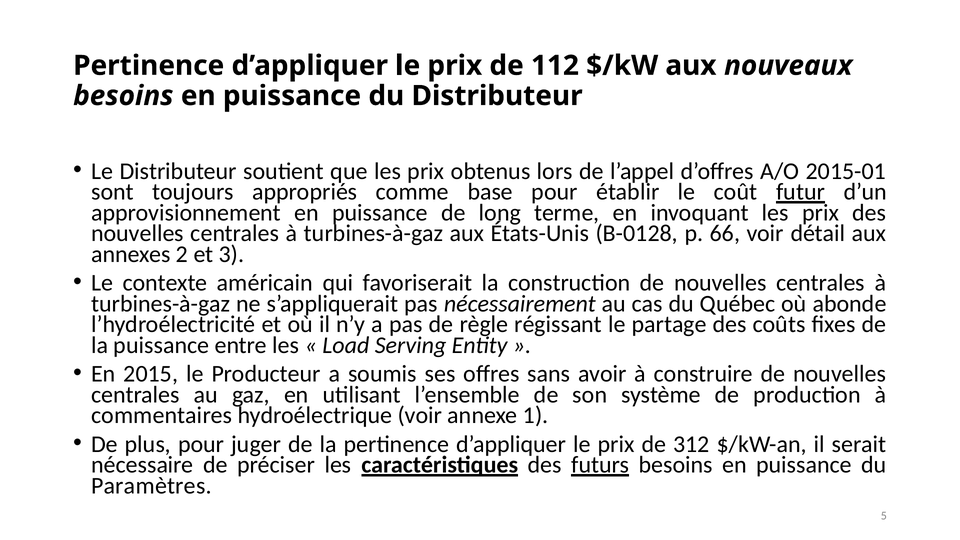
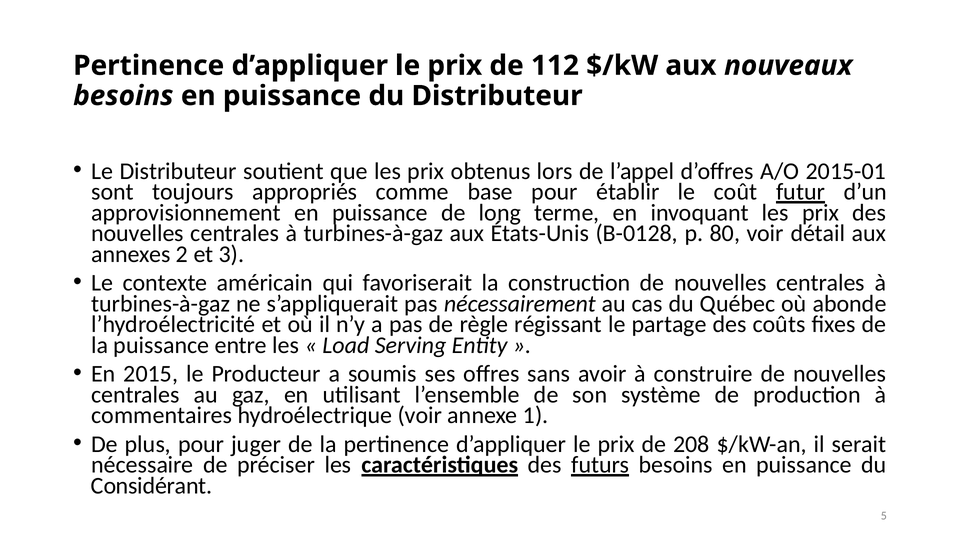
66: 66 -> 80 (725, 233)
312: 312 -> 208 (691, 444)
Paramètres: Paramètres -> Considérant (152, 486)
